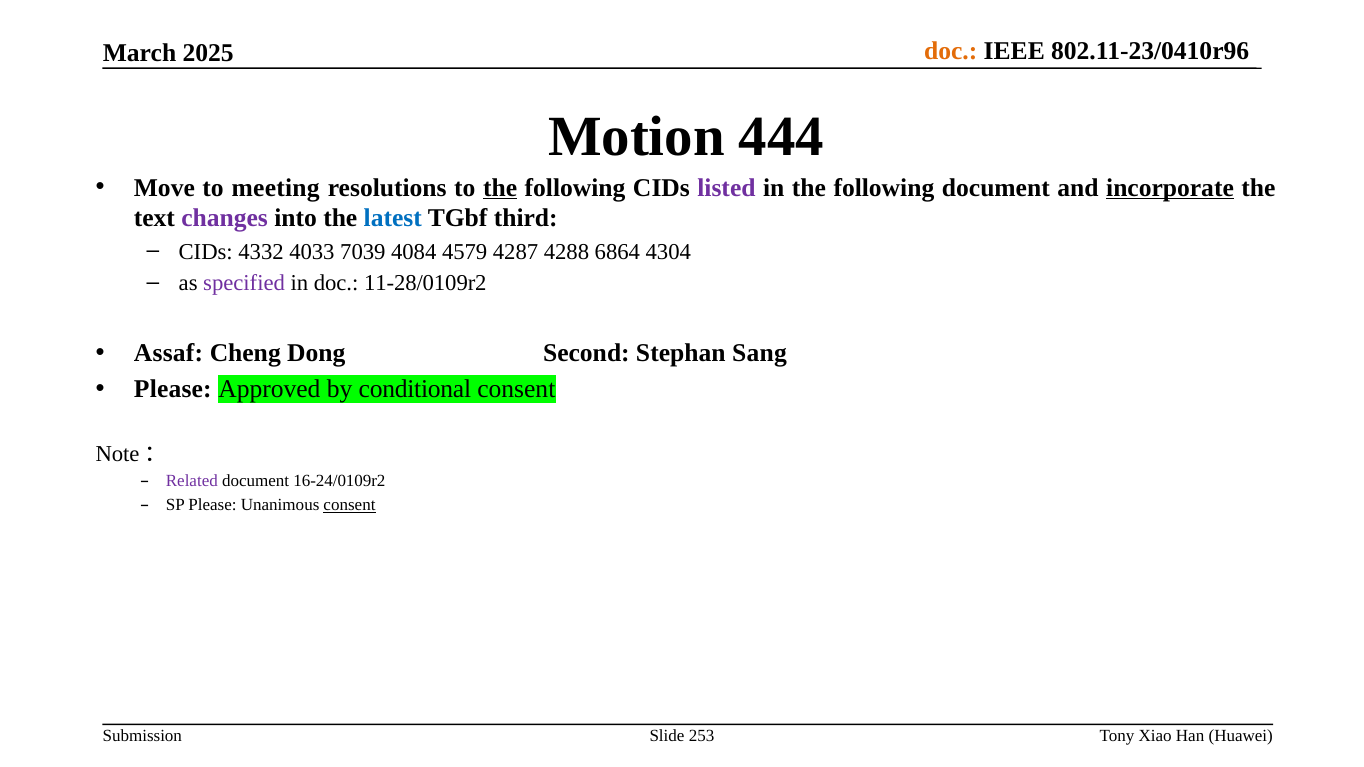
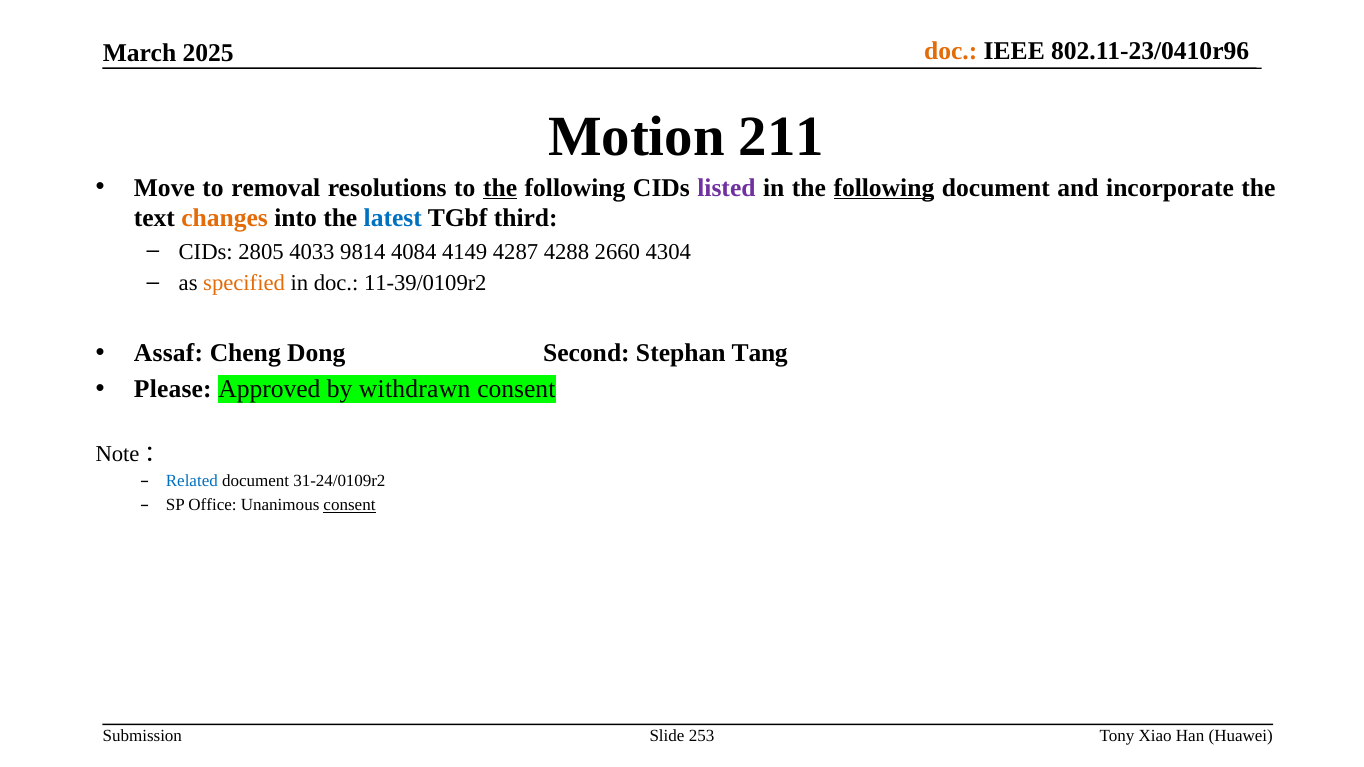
444: 444 -> 211 (781, 137)
meeting: meeting -> removal (276, 188)
following underline: none -> present (884, 188)
incorporate underline: present -> none (1170, 188)
changes colour: purple -> orange (225, 218)
4332: 4332 -> 2805 (261, 252)
7039: 7039 -> 9814 (363, 252)
4579: 4579 -> 4149 (465, 252)
6864: 6864 -> 2660 (617, 252)
specified colour: purple -> orange (244, 284)
11-28/0109r2: 11-28/0109r2 -> 11-39/0109r2 (425, 284)
Sang: Sang -> Tang (760, 354)
conditional: conditional -> withdrawn (415, 389)
Related colour: purple -> blue (192, 481)
16-24/0109r2: 16-24/0109r2 -> 31-24/0109r2 (339, 481)
SP Please: Please -> Office (213, 505)
